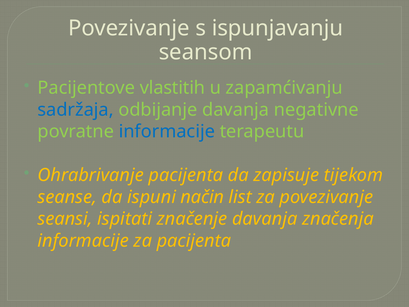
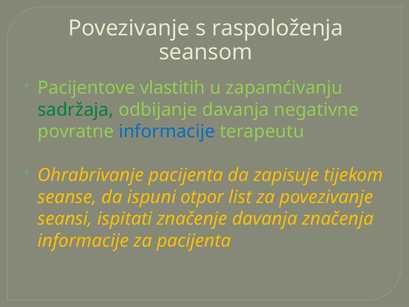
ispunjavanju: ispunjavanju -> raspoloženja (277, 28)
sadržaja colour: blue -> green (76, 110)
način: način -> otpor (202, 197)
